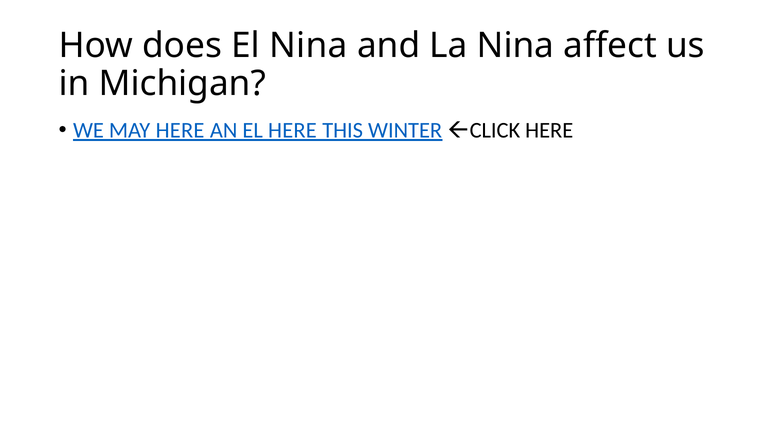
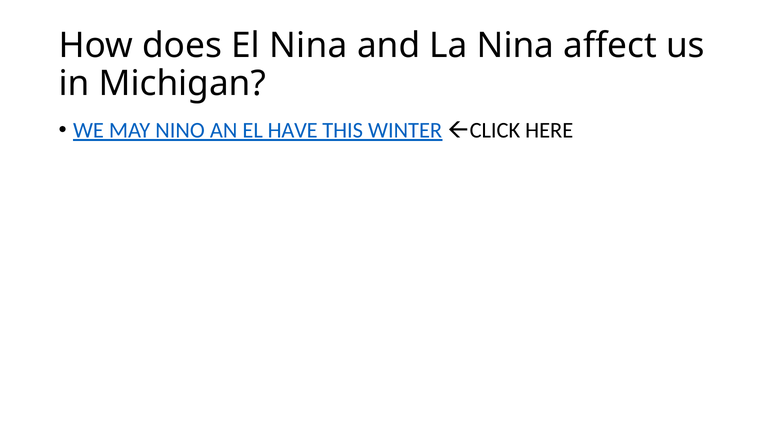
MAY HERE: HERE -> NINO (180, 130)
EL HERE: HERE -> HAVE (293, 130)
